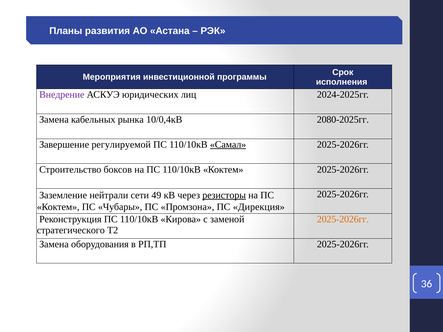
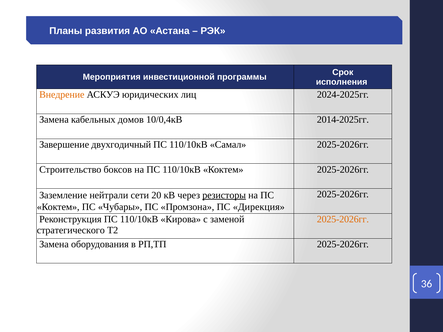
Внедрение colour: purple -> orange (62, 95)
рынка: рынка -> домов (131, 120)
2080-2025гг: 2080-2025гг -> 2014-2025гг (343, 120)
регулируемой: регулируемой -> двухгодичный (121, 145)
Самал underline: present -> none (228, 145)
49: 49 -> 20 (156, 195)
